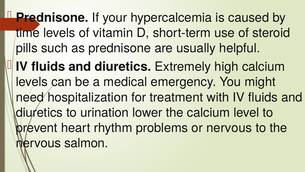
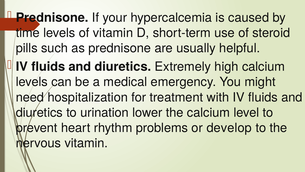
or nervous: nervous -> develop (229, 128)
nervous salmon: salmon -> vitamin (86, 143)
